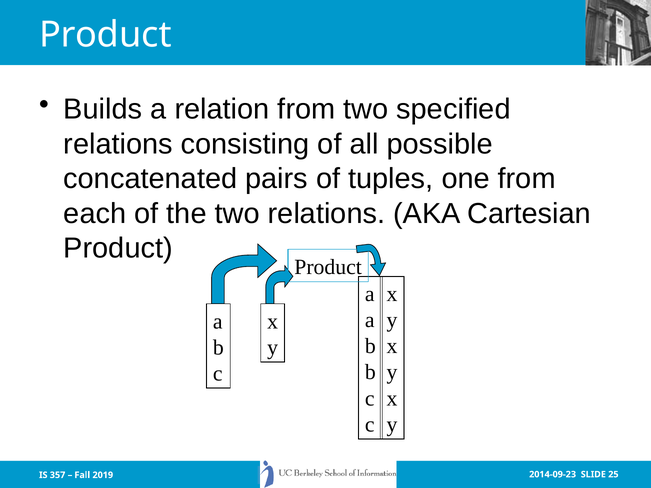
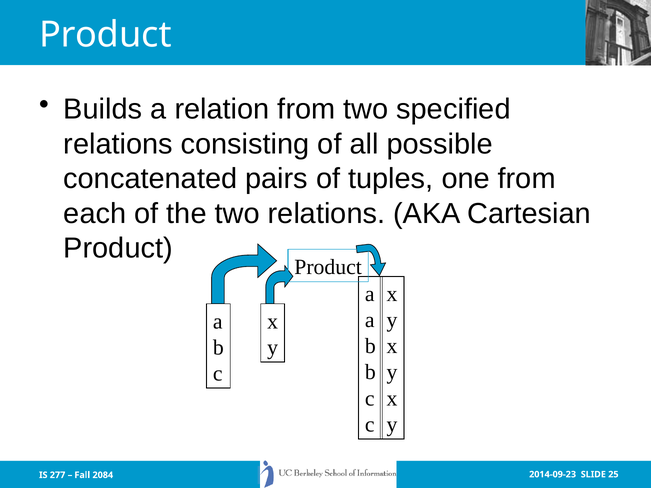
357: 357 -> 277 (58, 475)
2019: 2019 -> 2084 (103, 475)
